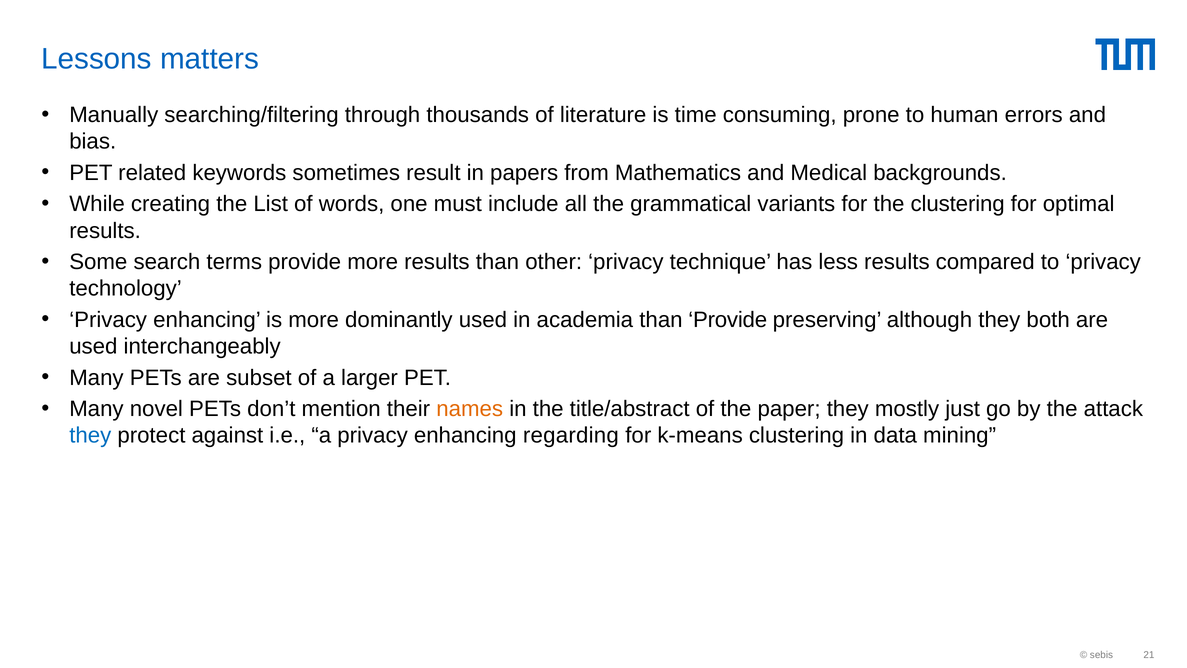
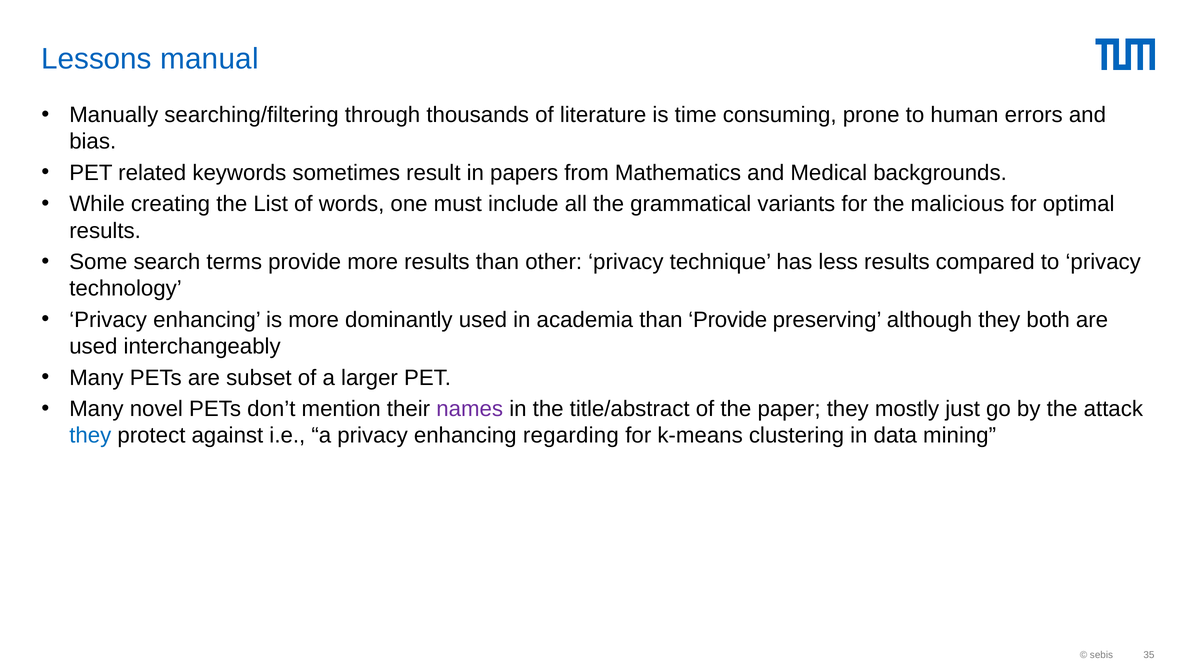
matters: matters -> manual (209, 59)
the clustering: clustering -> malicious (958, 204)
names colour: orange -> purple (470, 409)
21: 21 -> 35 (1149, 654)
